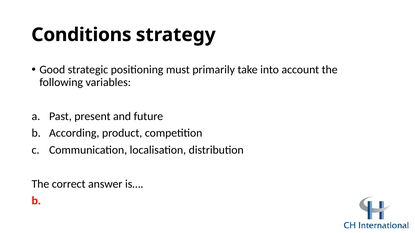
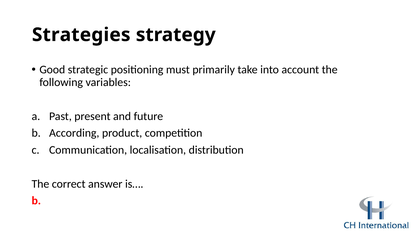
Conditions: Conditions -> Strategies (81, 35)
